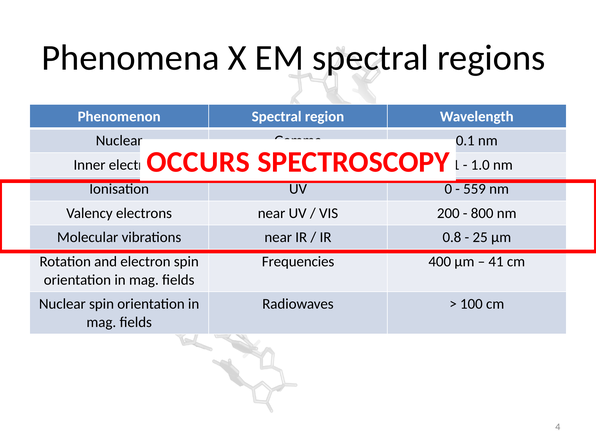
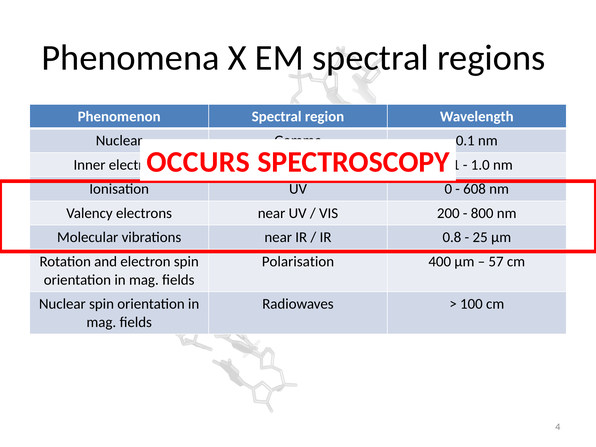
559: 559 -> 608 (475, 189)
Frequencies: Frequencies -> Polarisation (298, 262)
41: 41 -> 57 (496, 262)
